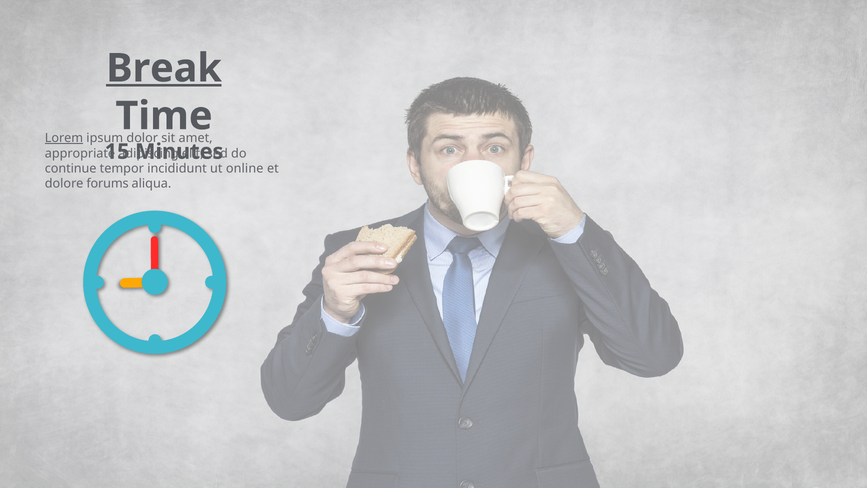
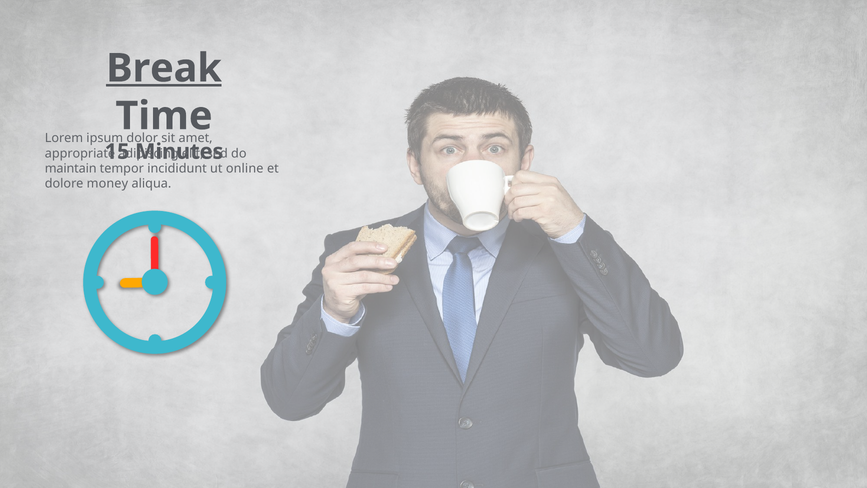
Lorem underline: present -> none (64, 138)
continue: continue -> maintain (71, 168)
forums: forums -> money (107, 184)
